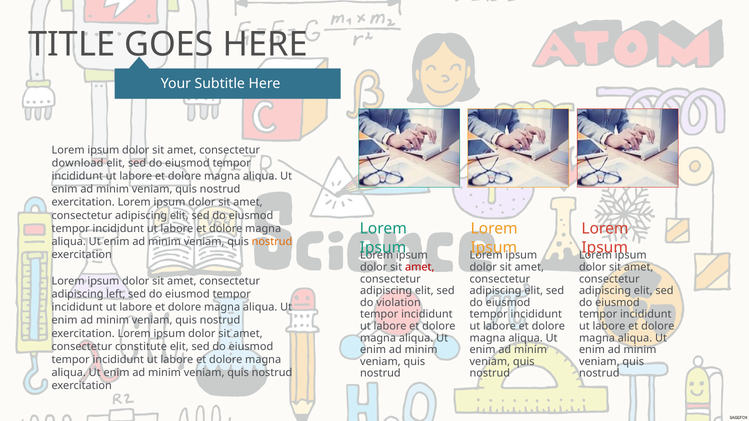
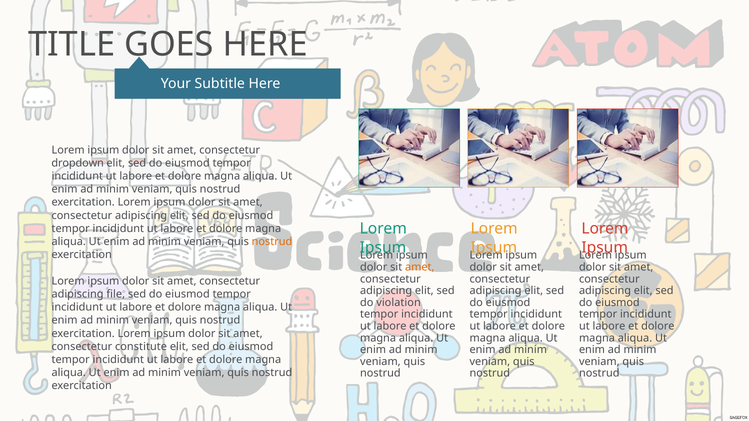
download: download -> dropdown (78, 163)
amet colour: red -> orange (420, 267)
left: left -> file (116, 294)
